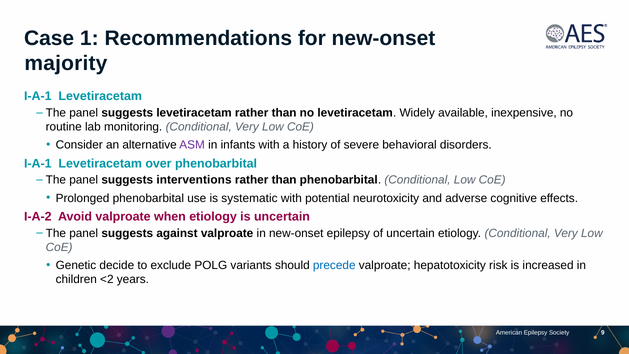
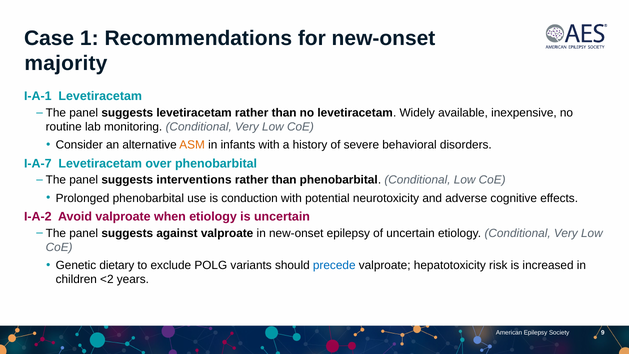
ASM colour: purple -> orange (192, 145)
I-A-1: I-A-1 -> I-A-7 (38, 163)
systematic: systematic -> conduction (250, 198)
decide: decide -> dietary (117, 265)
